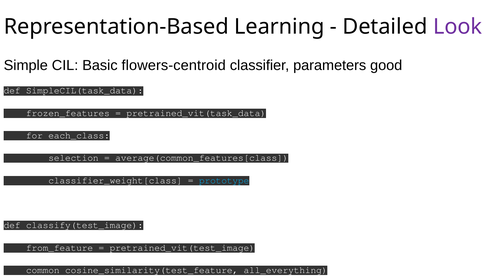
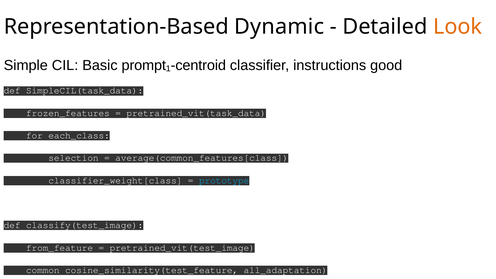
Learning: Learning -> Dynamic (279, 27)
Look colour: purple -> orange (458, 27)
flowers-centroid: flowers-centroid -> prompt₁-centroid (174, 65)
parameters: parameters -> instructions (330, 65)
all_everything: all_everything -> all_adaptation (286, 270)
